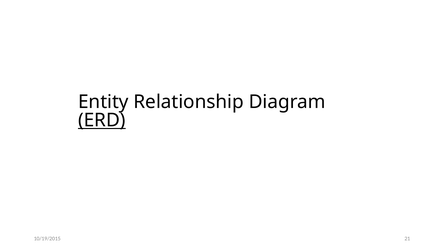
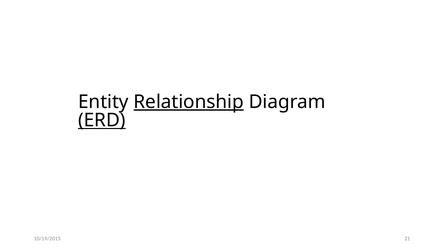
Relationship underline: none -> present (189, 102)
